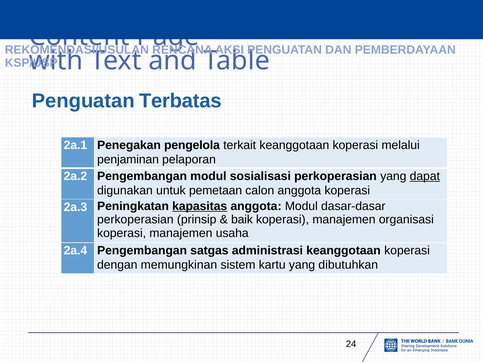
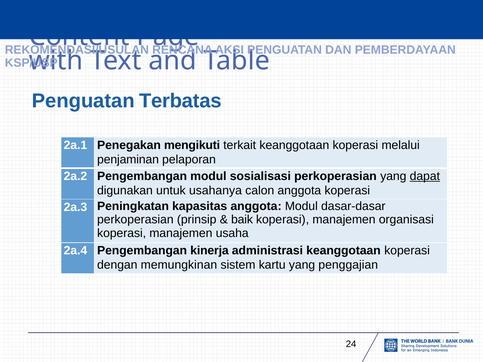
pengelola: pengelola -> mengikuti (192, 145)
pemetaan: pemetaan -> usahanya (215, 191)
kapasitas underline: present -> none (200, 206)
satgas: satgas -> kinerja (209, 251)
dibutuhkan: dibutuhkan -> penggajian (348, 265)
